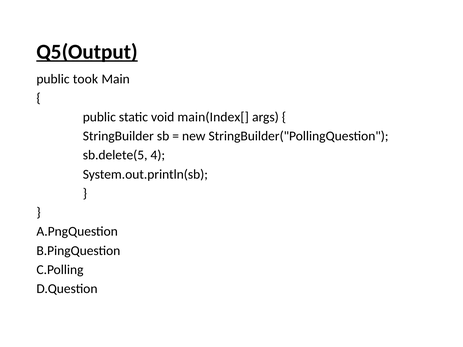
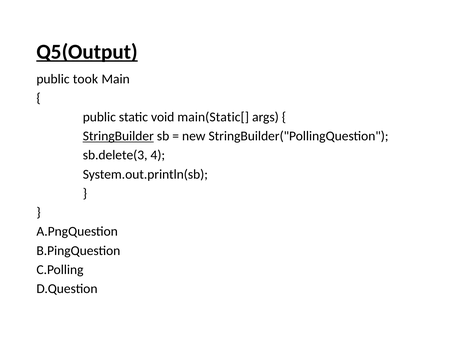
main(Index[: main(Index[ -> main(Static[ (213, 117)
StringBuilder underline: none -> present (118, 136)
sb.delete(5: sb.delete(5 -> sb.delete(3 (115, 155)
